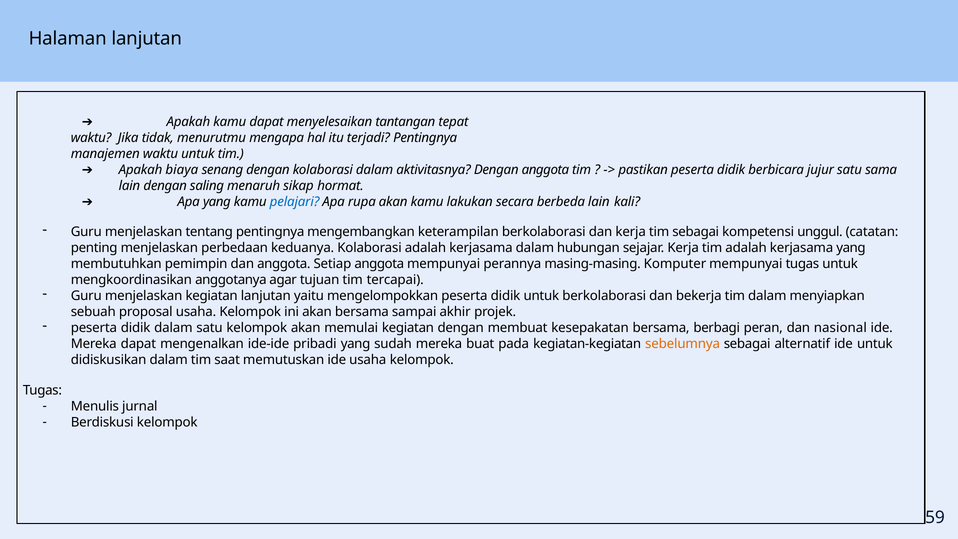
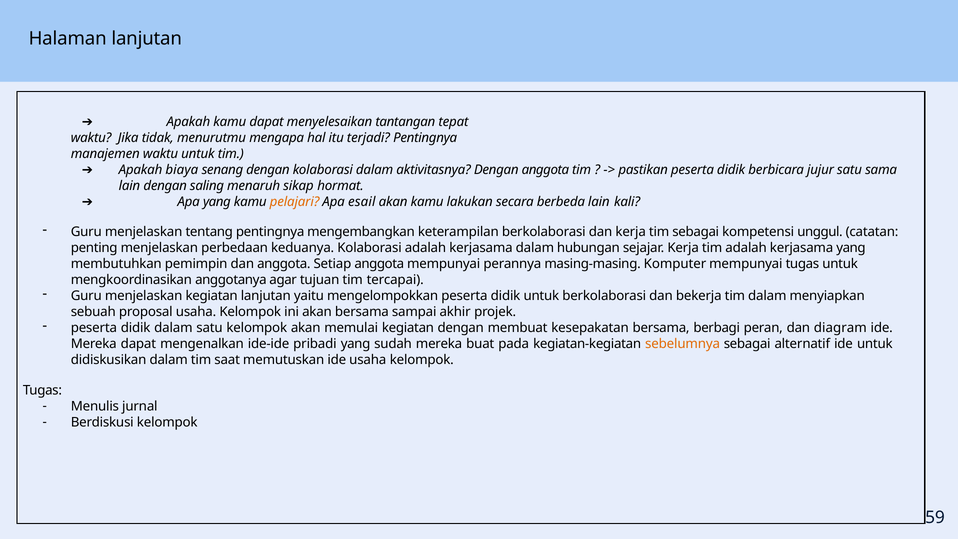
pelajari colour: blue -> orange (295, 202)
rupa: rupa -> esail (362, 202)
nasional: nasional -> diagram (840, 328)
